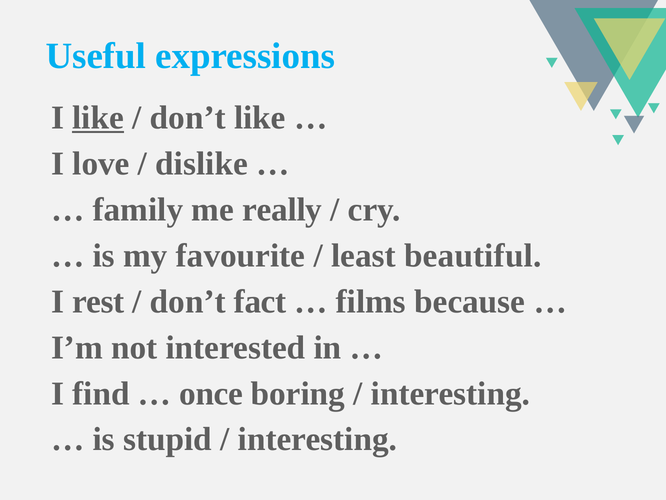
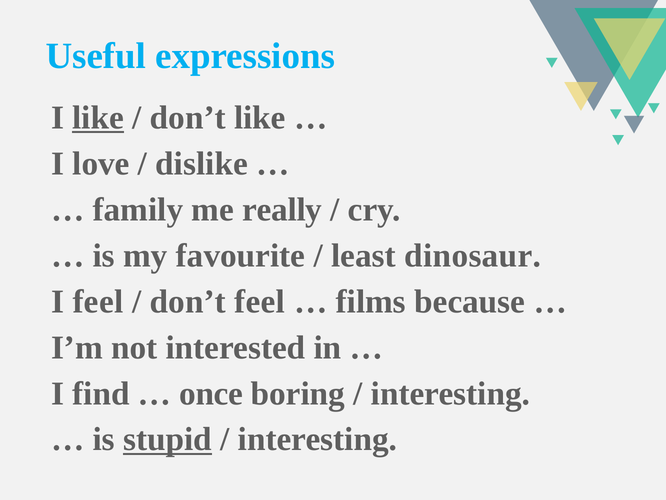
beautiful: beautiful -> dinosaur (473, 255)
I rest: rest -> feel (98, 301)
don’t fact: fact -> feel (260, 301)
stupid underline: none -> present (168, 439)
